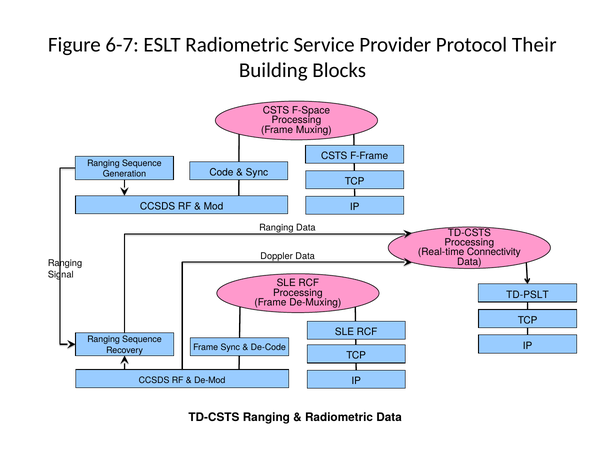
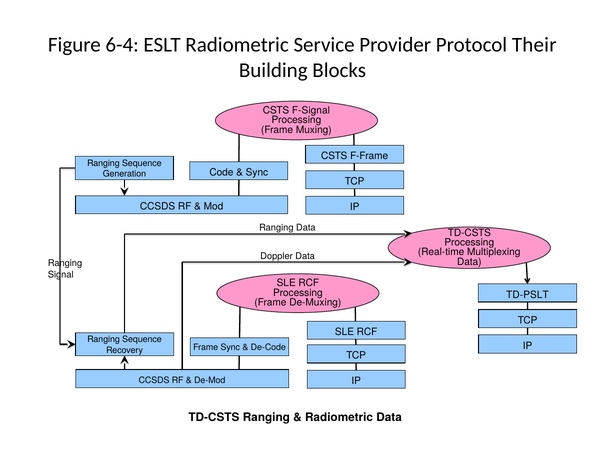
6-7: 6-7 -> 6-4 (122, 45)
F-Space: F-Space -> F-Signal (311, 110)
Connectivity: Connectivity -> Multiplexing (494, 252)
